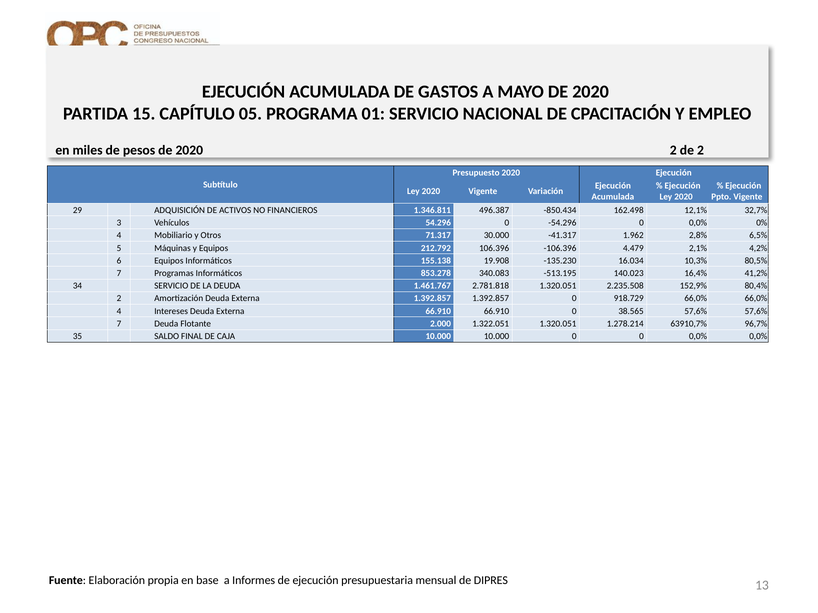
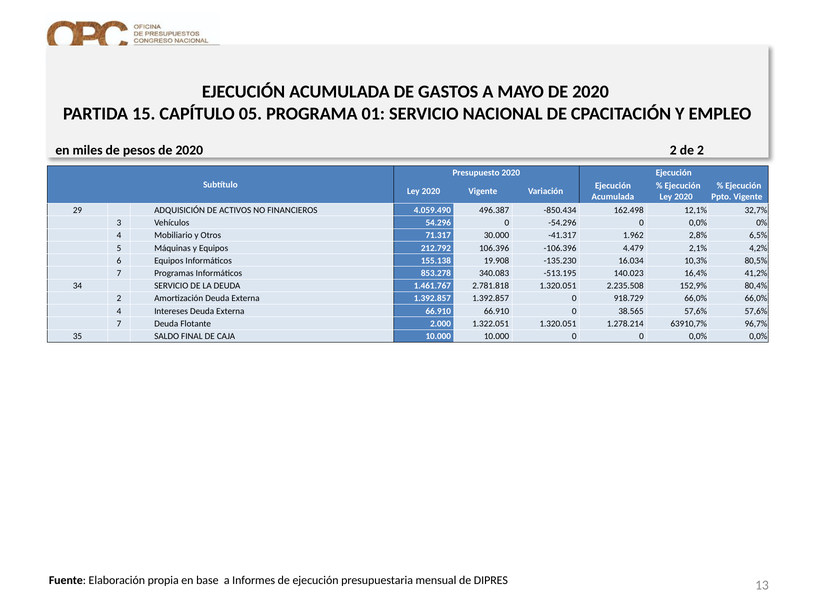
1.346.811: 1.346.811 -> 4.059.490 (432, 210)
